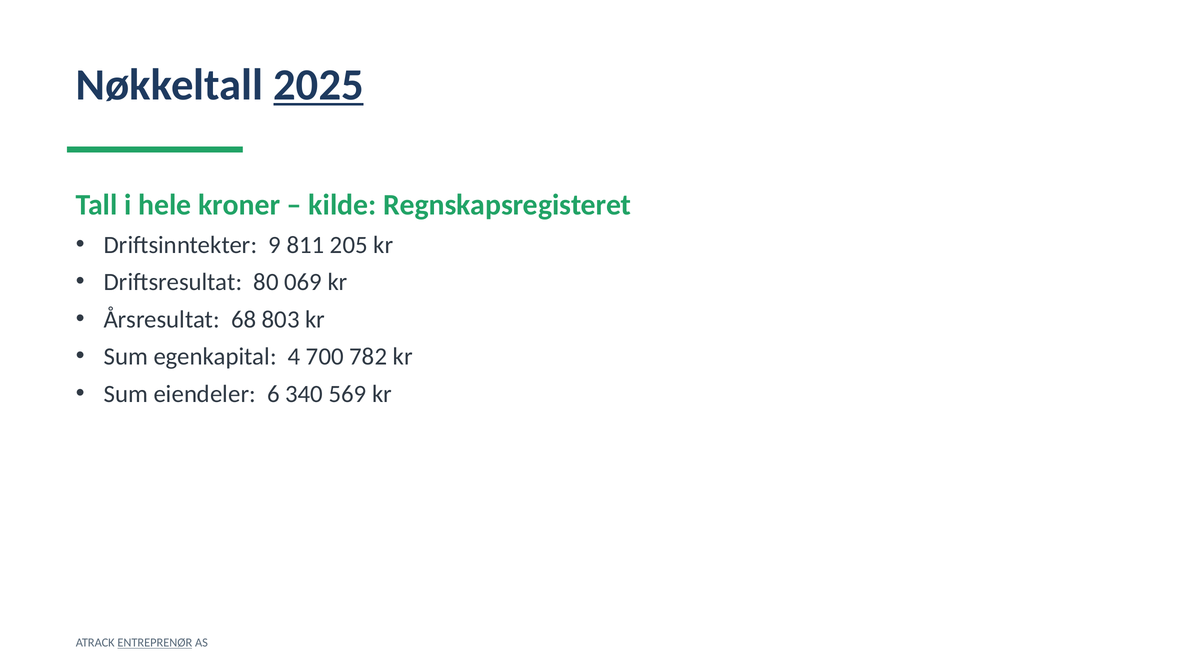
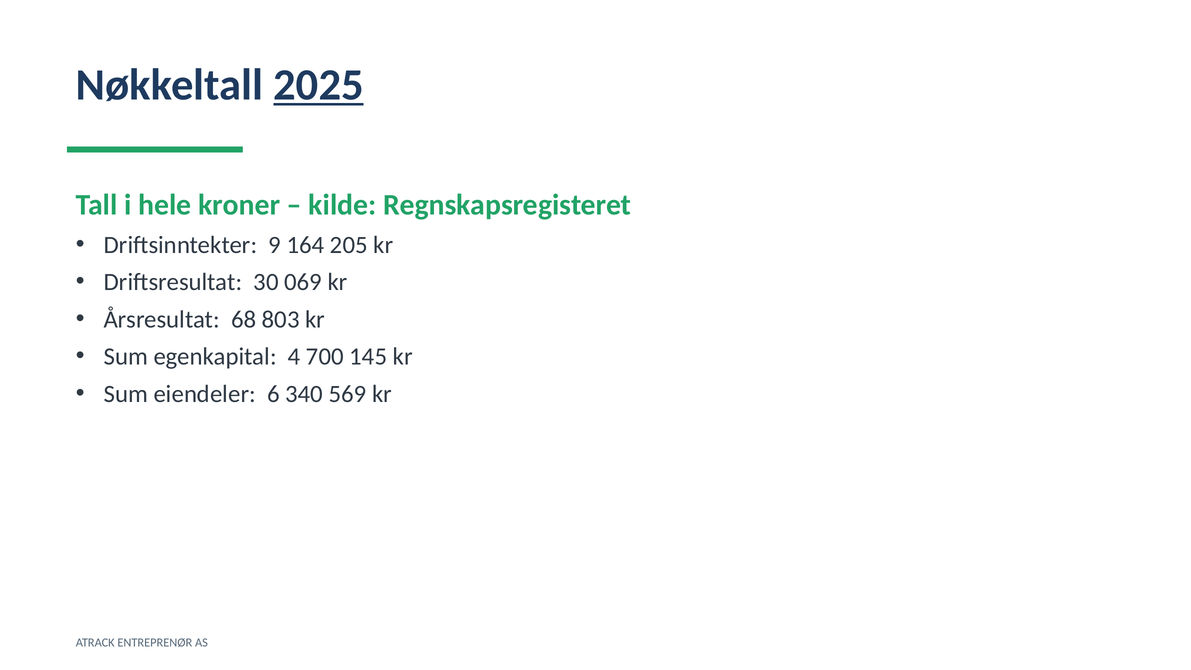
811: 811 -> 164 (306, 245)
80: 80 -> 30 (266, 282)
782: 782 -> 145 (368, 357)
ENTREPRENØR underline: present -> none (155, 643)
